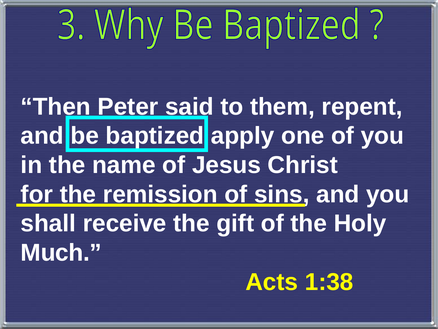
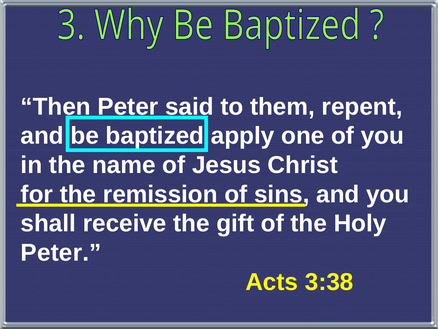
Much: Much -> Peter (61, 252)
1:38: 1:38 -> 3:38 (329, 282)
